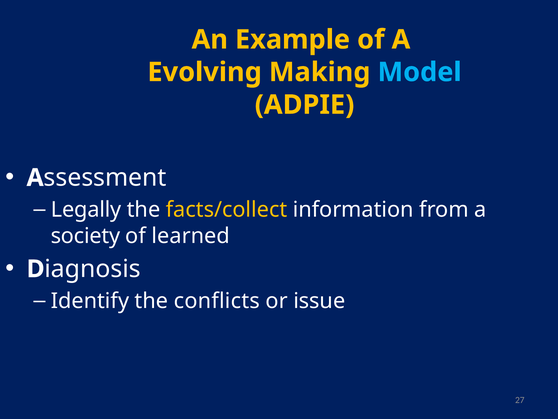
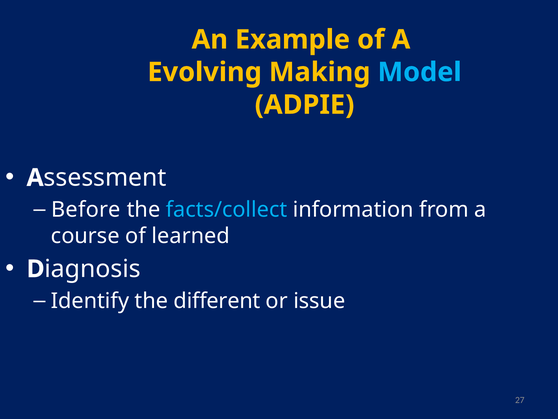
Legally: Legally -> Before (86, 210)
facts/collect colour: yellow -> light blue (227, 210)
society: society -> course (85, 236)
conflicts: conflicts -> different (217, 301)
